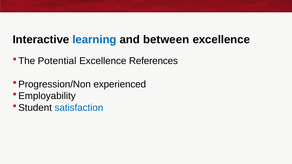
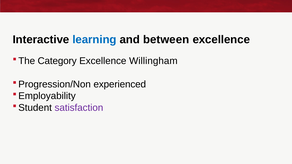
Potential: Potential -> Category (57, 61)
References: References -> Willingham (153, 61)
satisfaction colour: blue -> purple (79, 108)
